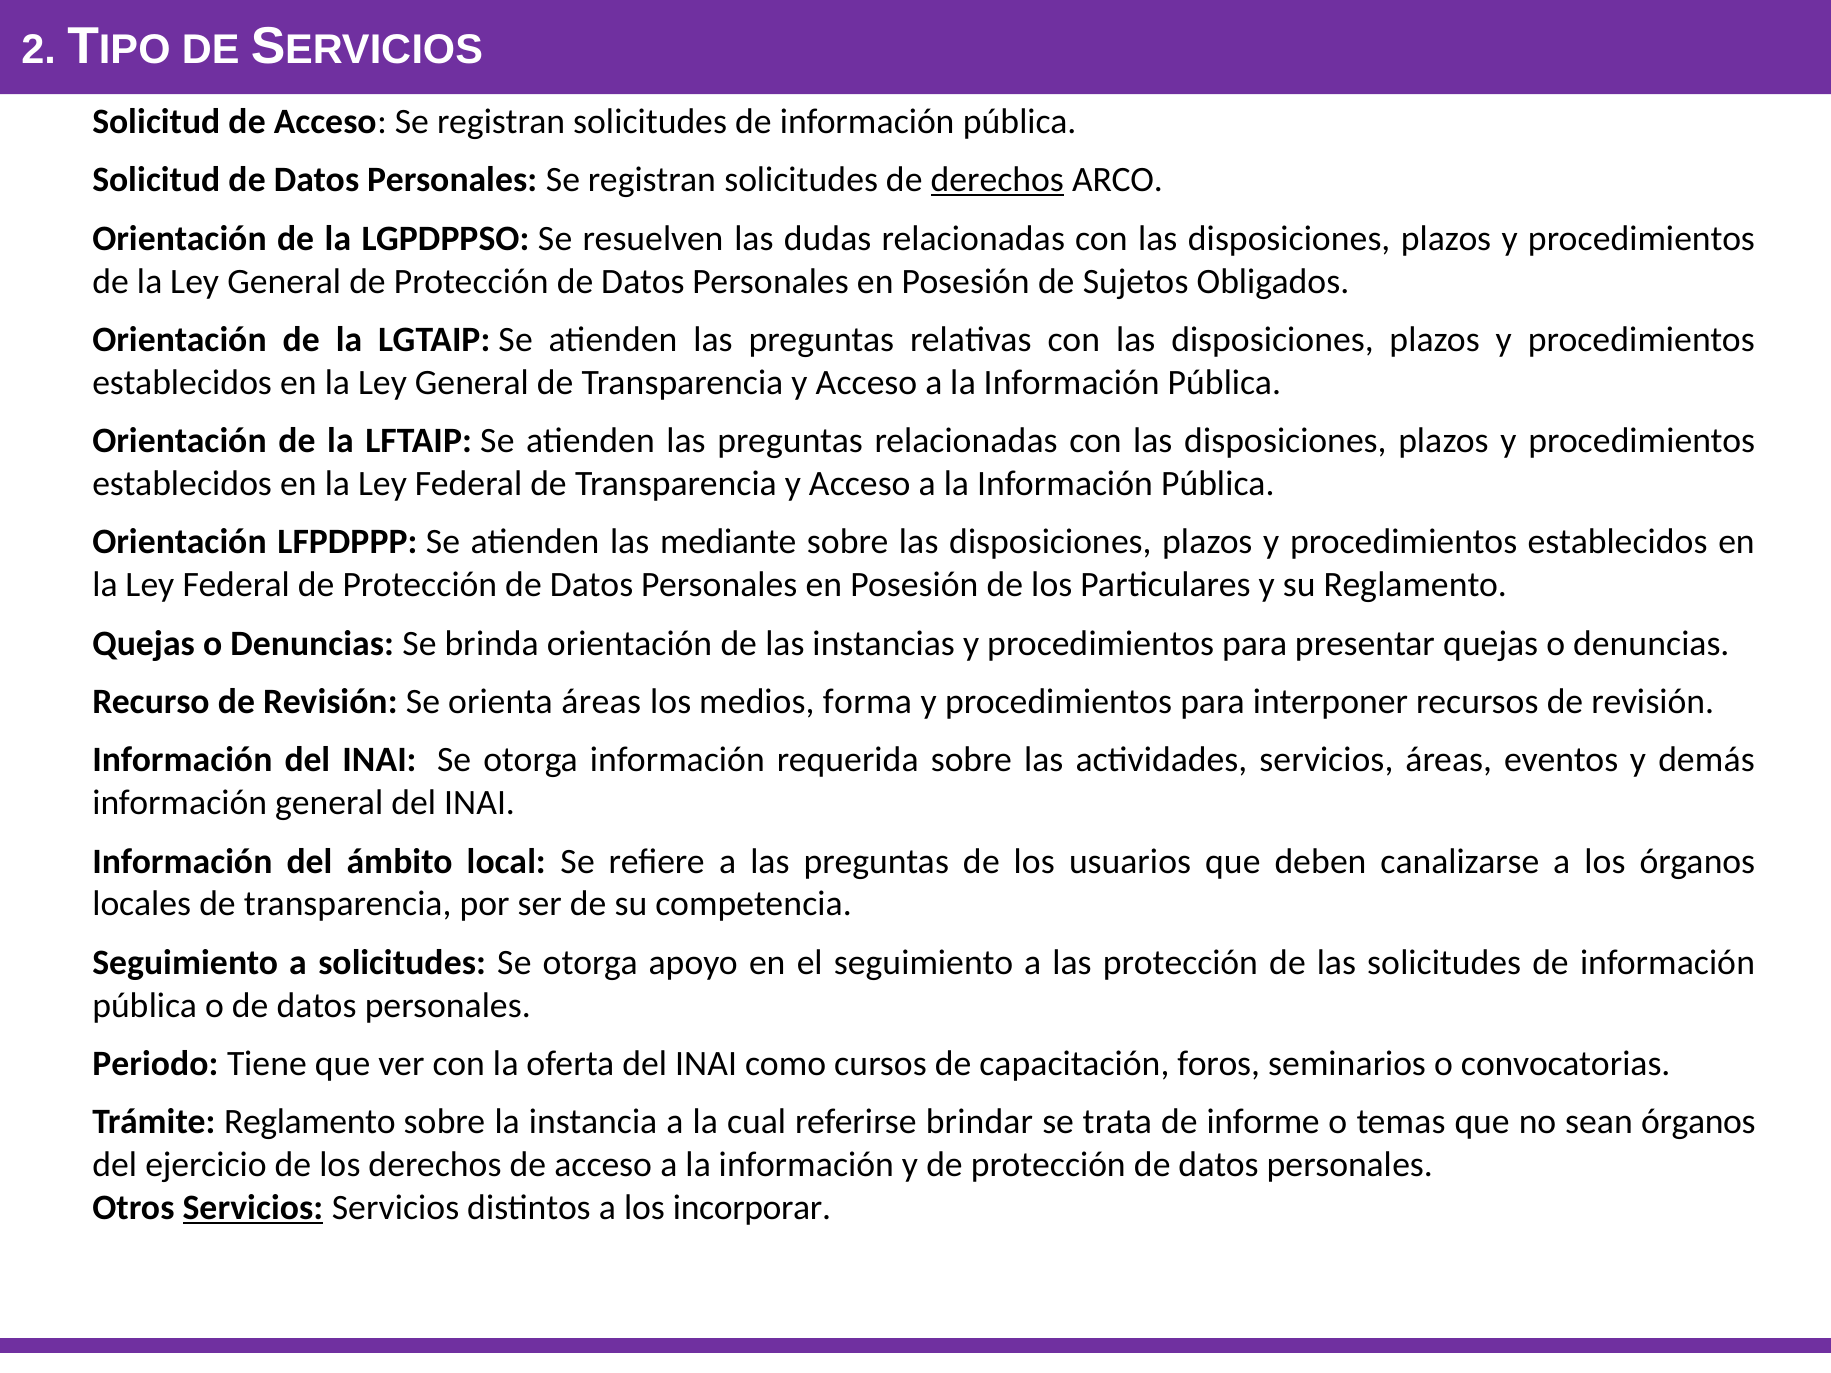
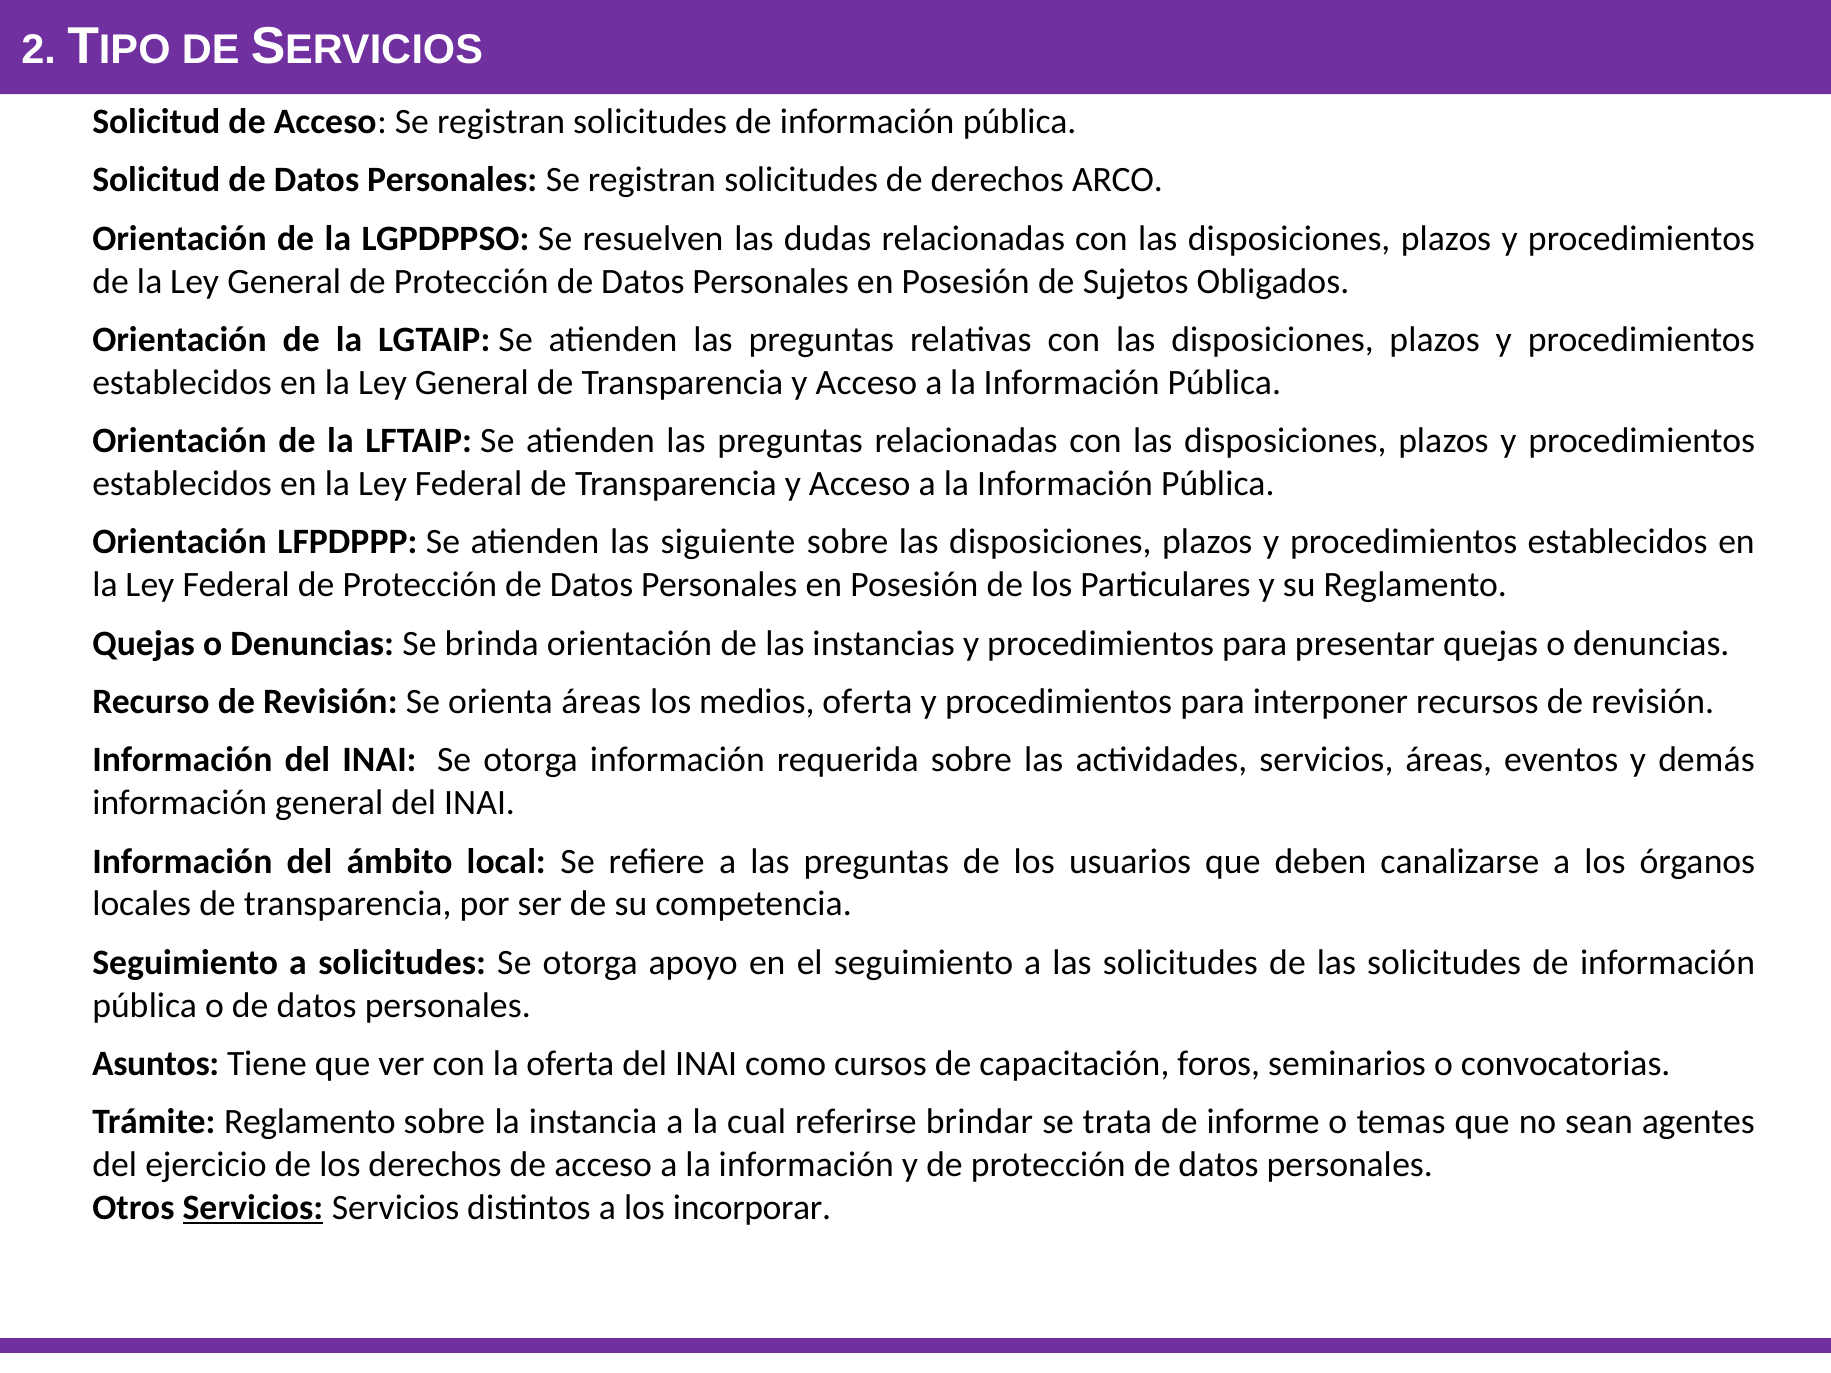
derechos underline: present -> none (997, 180)
mediante: mediante -> siguiente (728, 542)
medios forma: forma -> oferta (867, 702)
a las protección: protección -> solicitudes (1180, 963)
Periodo: Periodo -> Asuntos (156, 1064)
sean órganos: órganos -> agentes (1698, 1122)
